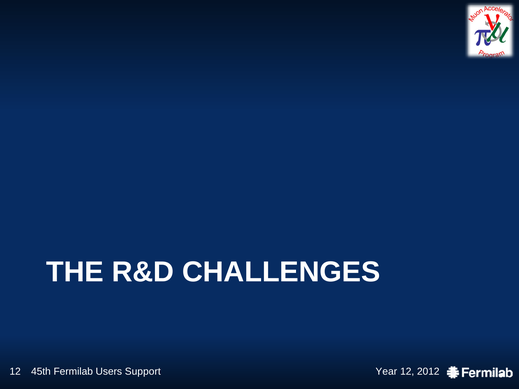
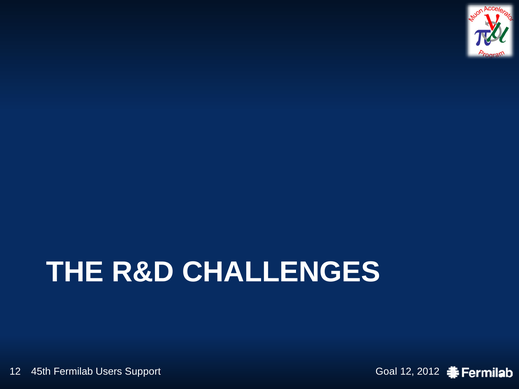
Year: Year -> Goal (386, 372)
